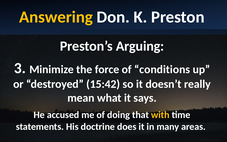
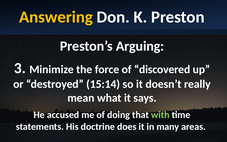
conditions: conditions -> discovered (162, 69)
15:42: 15:42 -> 15:14 (103, 84)
with colour: yellow -> light green (160, 115)
